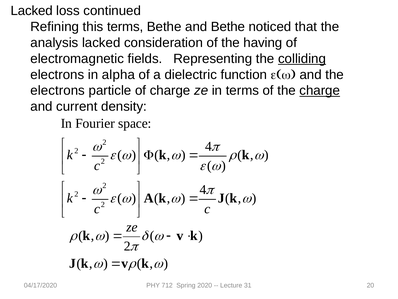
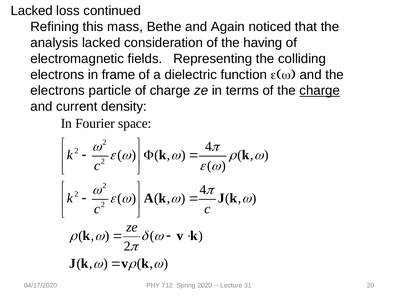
this terms: terms -> mass (125, 27)
and Bethe: Bethe -> Again (228, 27)
colliding underline: present -> none (302, 59)
alpha: alpha -> frame (119, 75)
